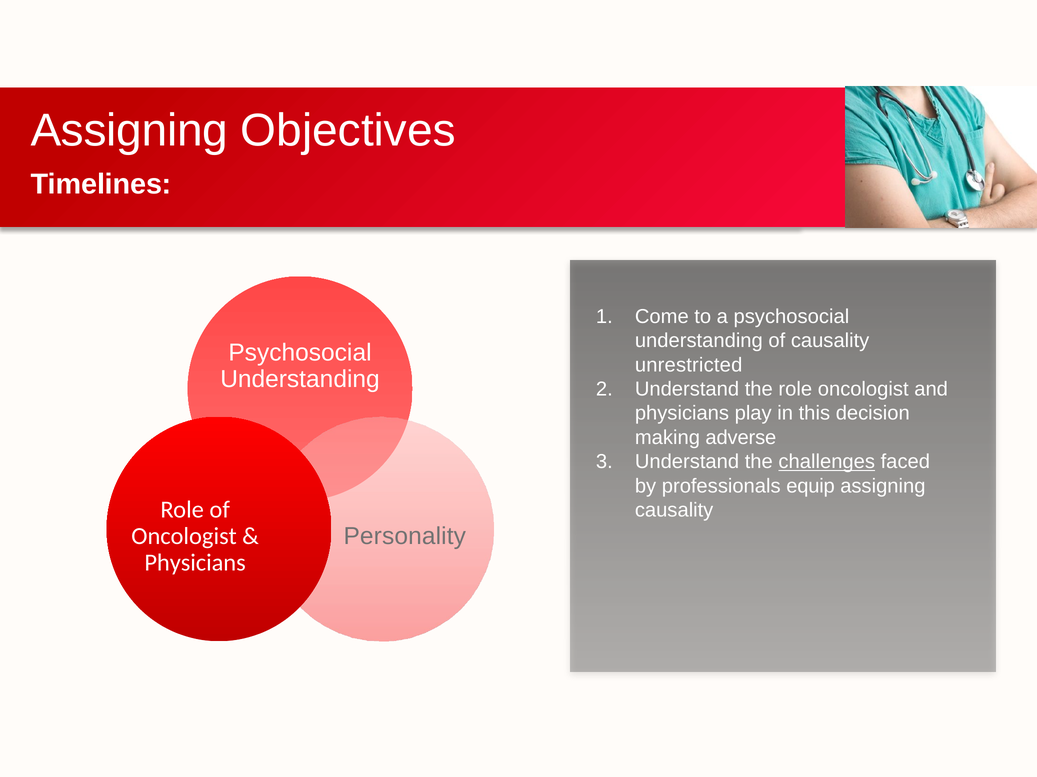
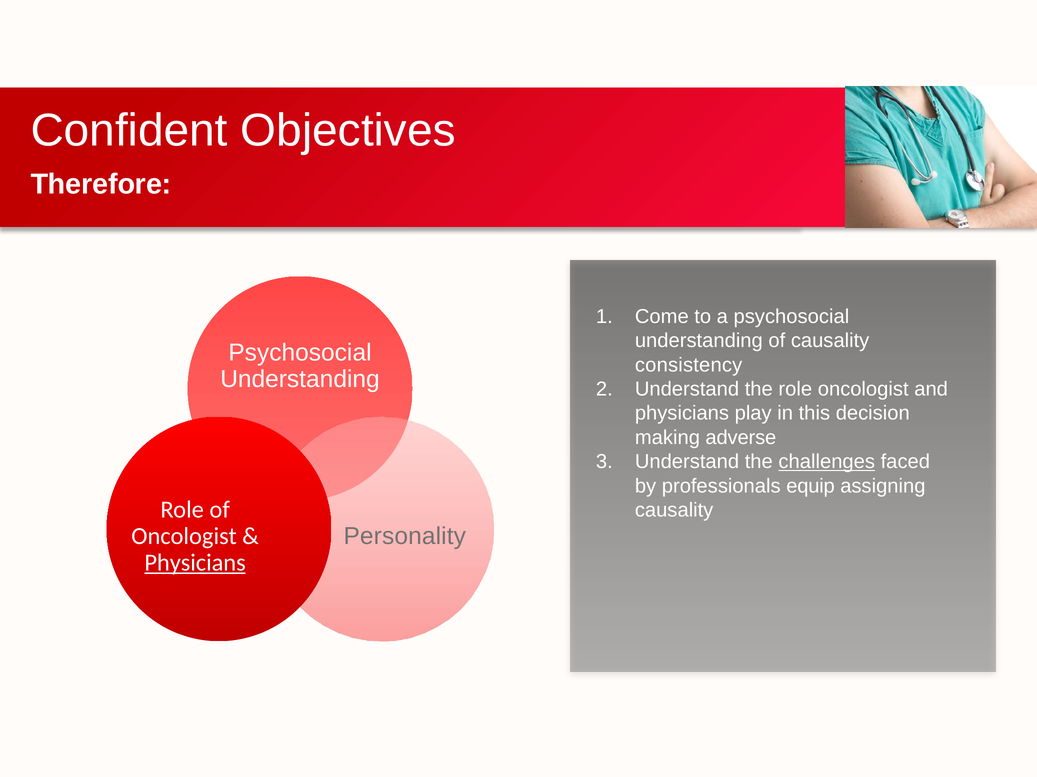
Assigning: Assigning -> Confident (129, 131)
Timelines: Timelines -> Therefore (101, 184)
unrestricted: unrestricted -> consistency (689, 365)
Physicians underline: none -> present (195, 563)
